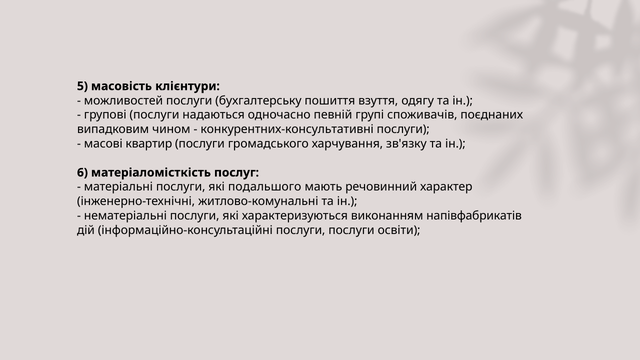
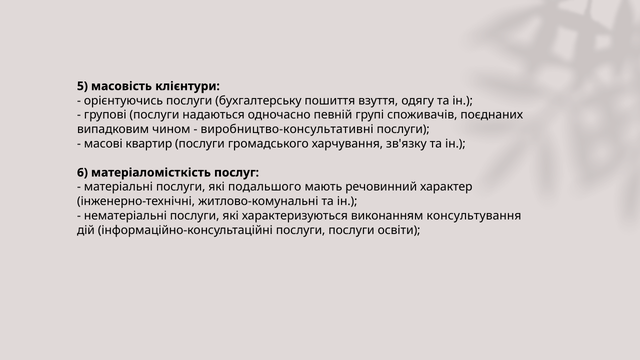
можливостей: можливостей -> орієнтуючись (123, 101)
конкурентних-консультативні: конкурентних-консультативні -> виробництво-консультативні (287, 129)
напівфабрикатів: напівфабрикатів -> консультування (474, 216)
